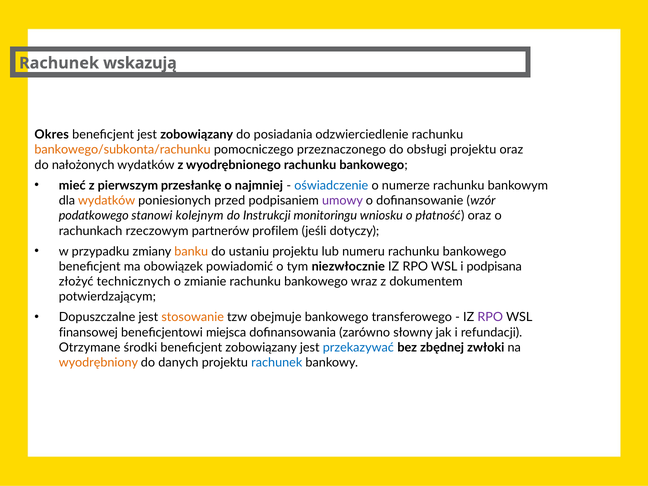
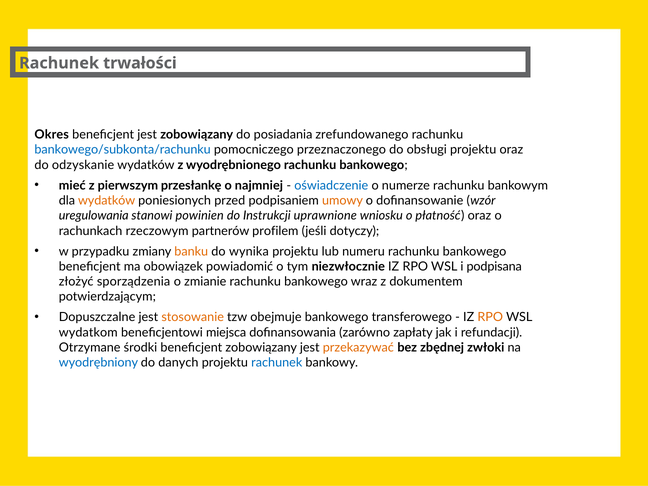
wskazują: wskazują -> trwałości (140, 63)
odzwierciedlenie: odzwierciedlenie -> zrefundowanego (362, 135)
bankowego/subkonta/rachunku colour: orange -> blue (123, 150)
nałożonych: nałożonych -> odzyskanie (83, 165)
umowy colour: purple -> orange (342, 201)
podatkowego: podatkowego -> uregulowania (94, 216)
kolejnym: kolejnym -> powinien (200, 216)
monitoringu: monitoringu -> uprawnione (325, 216)
ustaniu: ustaniu -> wynika (249, 251)
technicznych: technicznych -> sporządzenia (134, 282)
RPO colour: purple -> orange (490, 317)
finansowej: finansowej -> wydatkom (88, 332)
słowny: słowny -> zapłaty (413, 332)
przekazywać colour: blue -> orange (358, 348)
wyodrębniony colour: orange -> blue (98, 363)
